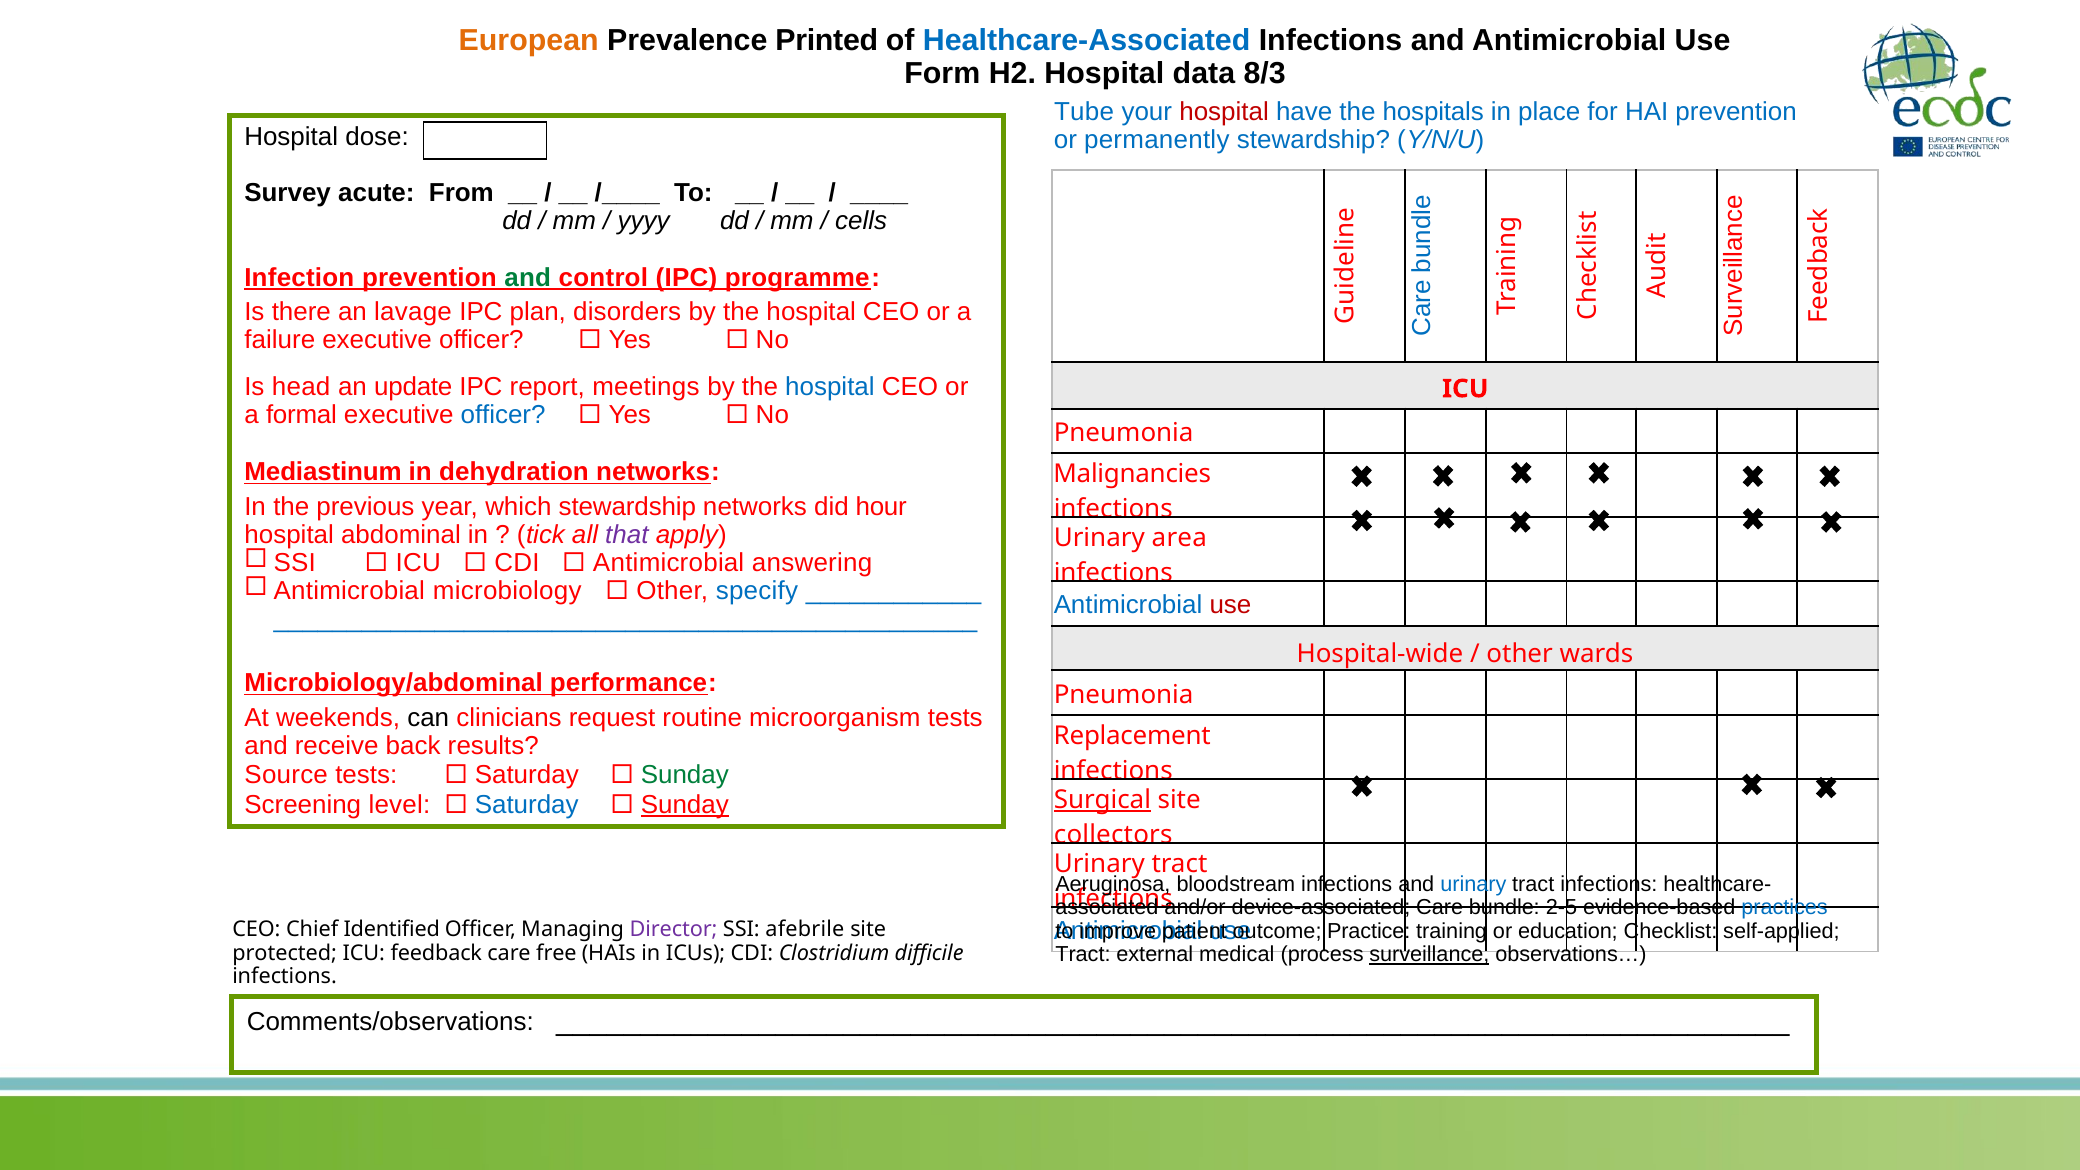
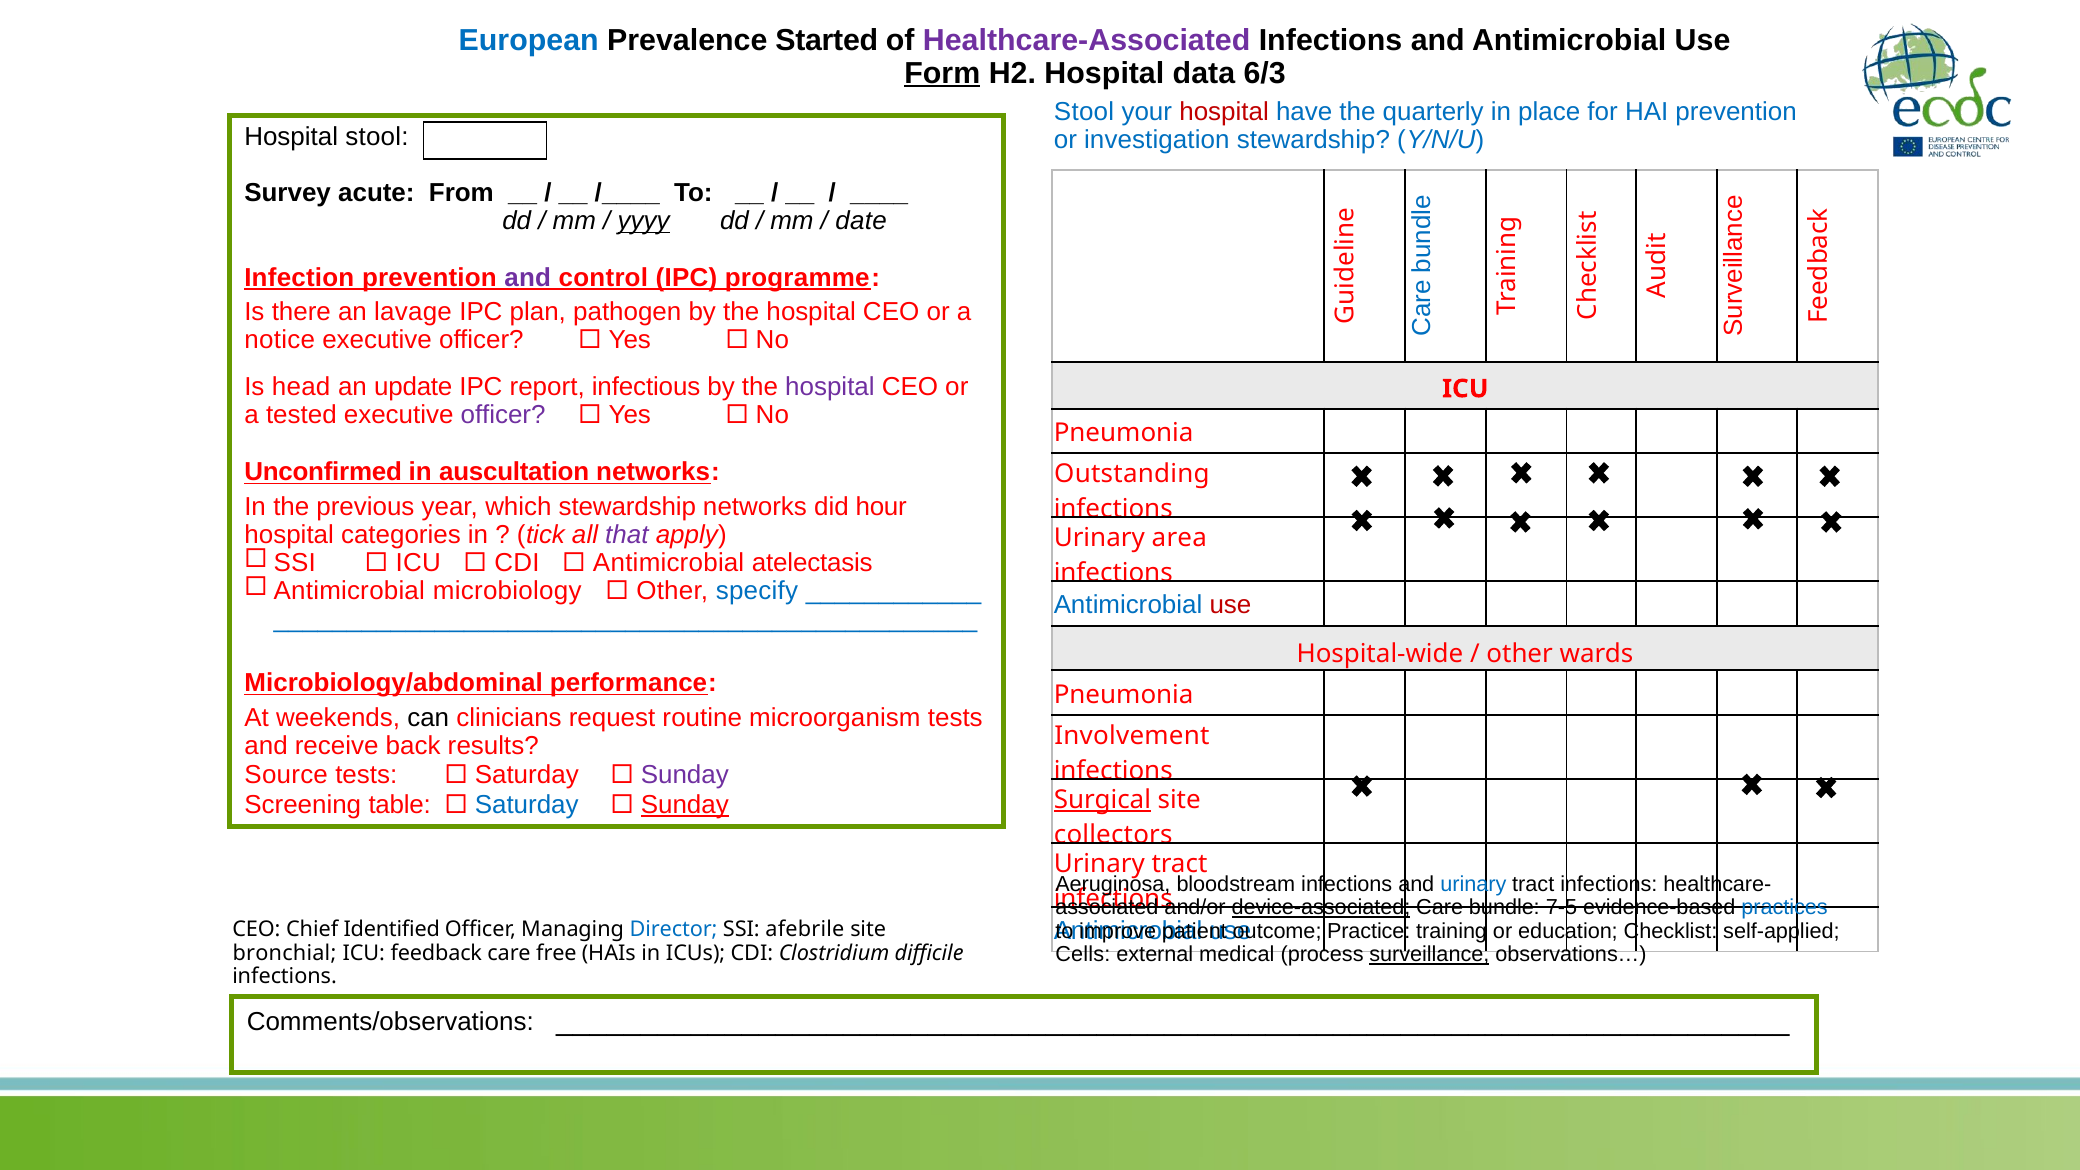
European colour: orange -> blue (529, 40)
Printed: Printed -> Started (827, 40)
Healthcare-Associated colour: blue -> purple (1087, 40)
Form underline: none -> present (942, 73)
8/3: 8/3 -> 6/3 (1265, 73)
Tube: Tube -> Stool (1084, 112)
hospitals: hospitals -> quarterly (1433, 112)
Hospital dose: dose -> stool (377, 137)
permanently: permanently -> investigation (1157, 140)
yyyy underline: none -> present (644, 221)
cells: cells -> date (861, 221)
and colour: green -> purple (528, 278)
disorders: disorders -> pathogen (627, 312)
failure: failure -> notice (280, 340)
meetings: meetings -> infectious (646, 387)
hospital colour: blue -> purple (830, 387)
formal: formal -> tested (301, 415)
officer colour: blue -> purple (503, 415)
Mediastinum: Mediastinum -> Unconfirmed (323, 472)
dehydration: dehydration -> auscultation (514, 472)
Malignancies: Malignancies -> Outstanding (1132, 474)
abdominal: abdominal -> categories (401, 535)
answering: answering -> atelectasis (812, 563)
Replacement: Replacement -> Involvement (1132, 736)
Sunday colour: green -> purple (685, 775)
level: level -> table (400, 805)
device-associated underline: none -> present (1321, 908)
2-5: 2-5 -> 7-5 (1562, 908)
Director colour: purple -> blue (674, 930)
Tract: Tract -> Cells (1083, 955)
protected: protected -> bronchial (284, 953)
